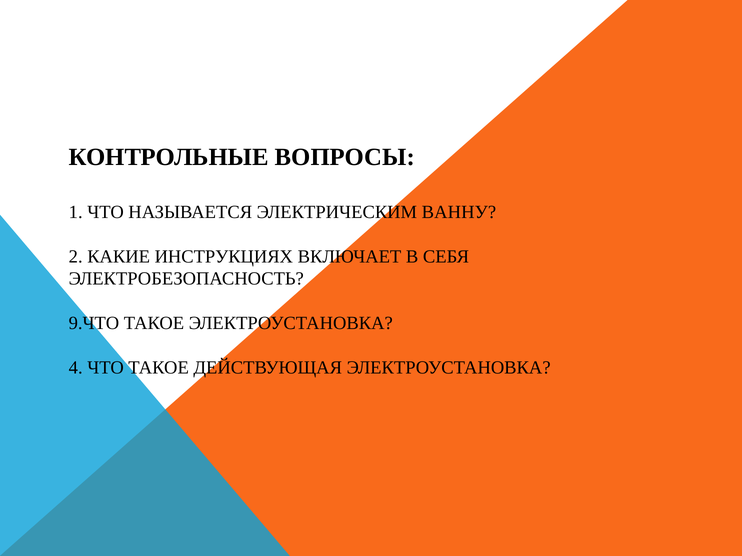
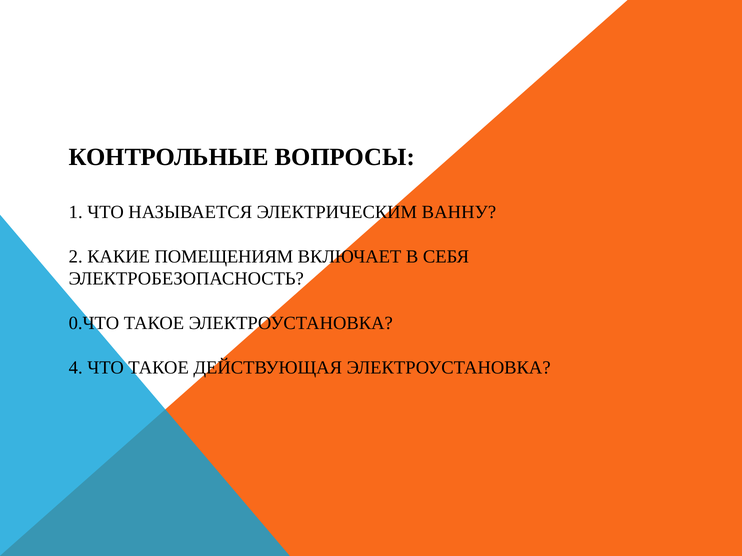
ИНСТРУКЦИЯХ: ИНСТРУКЦИЯХ -> ПОМЕЩЕНИЯМ (224, 257)
9.ЧТО: 9.ЧТО -> 0.ЧТО (94, 324)
